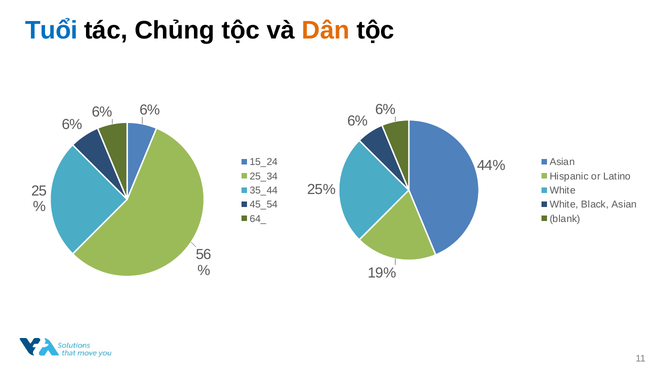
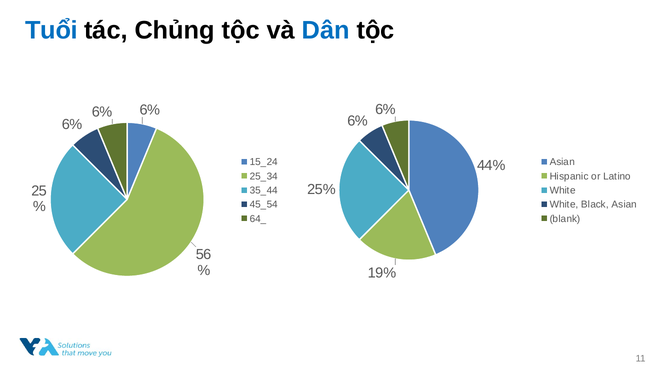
Dân colour: orange -> blue (326, 30)
